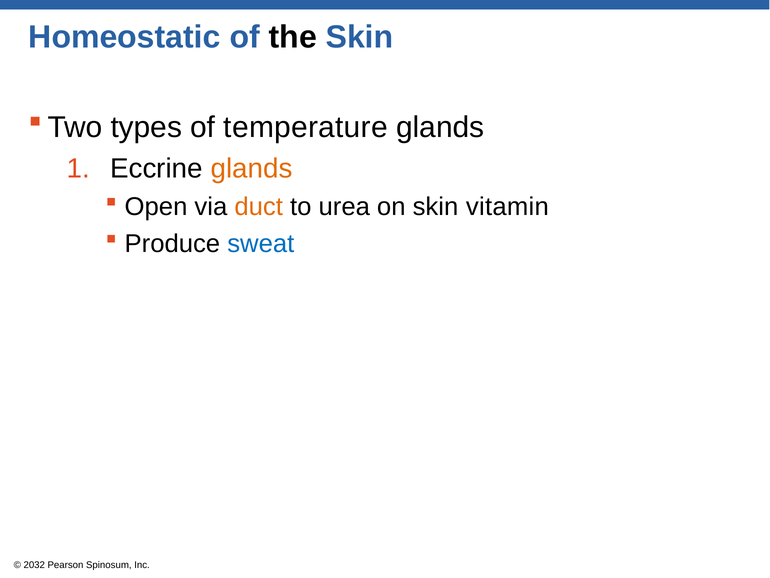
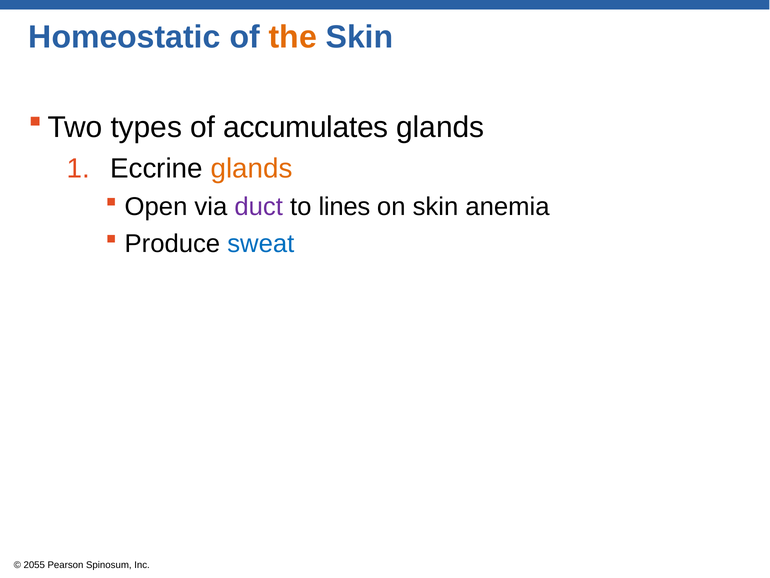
the colour: black -> orange (293, 37)
temperature: temperature -> accumulates (306, 127)
duct colour: orange -> purple (259, 207)
urea: urea -> lines (344, 207)
vitamin: vitamin -> anemia (508, 207)
2032: 2032 -> 2055 (34, 564)
